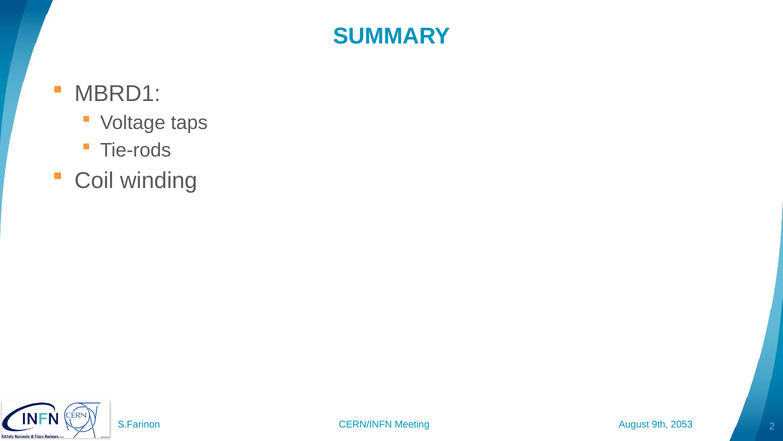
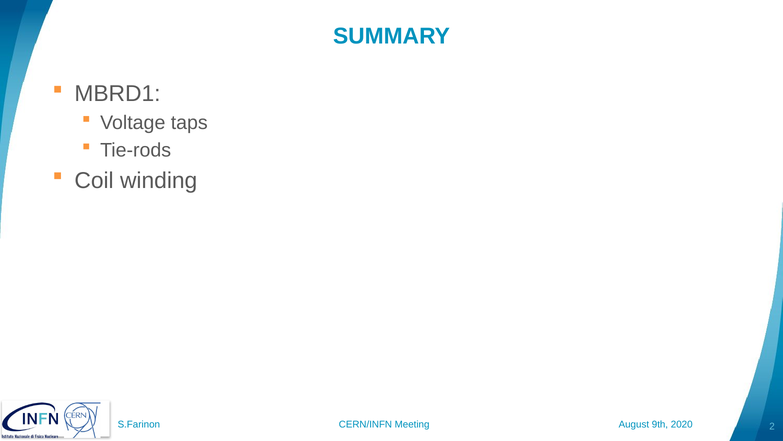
2053: 2053 -> 2020 (682, 424)
